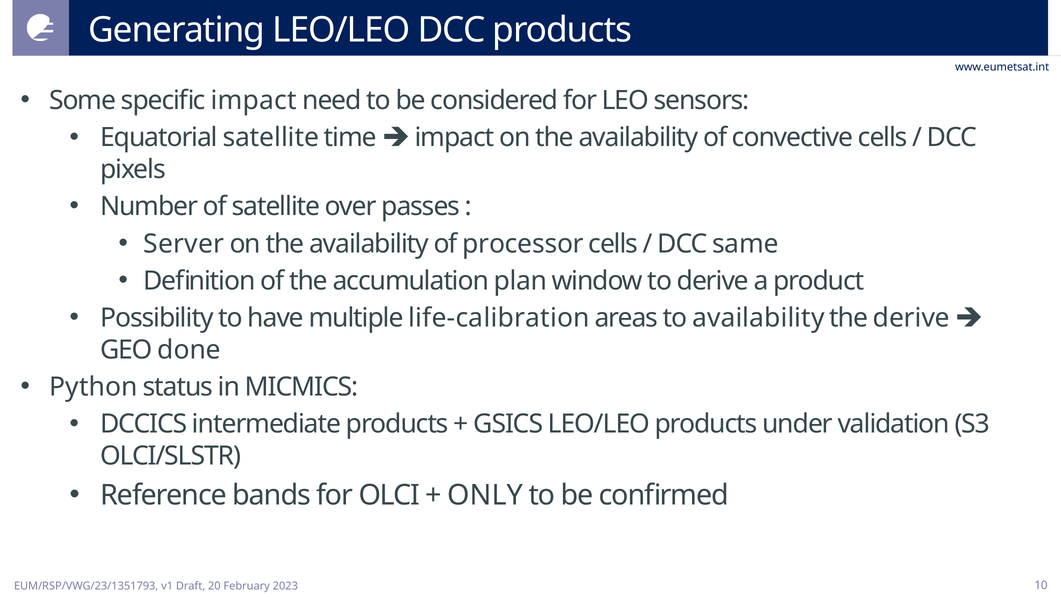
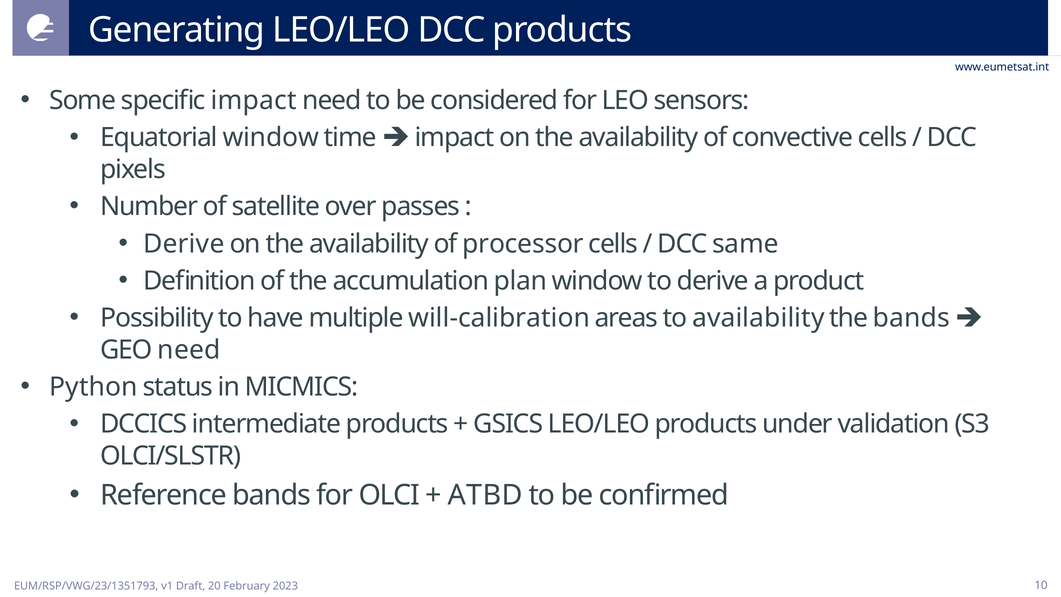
Equatorial satellite: satellite -> window (271, 138)
Server: Server -> Derive (184, 244)
life-calibration: life-calibration -> will-calibration (499, 318)
the derive: derive -> bands (911, 318)
GEO done: done -> need (189, 350)
ONLY: ONLY -> ATBD (485, 495)
